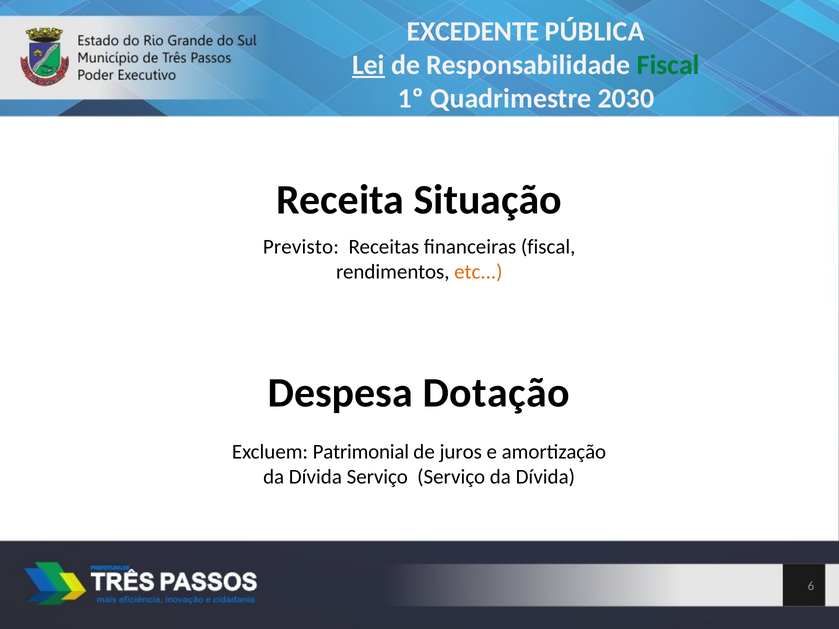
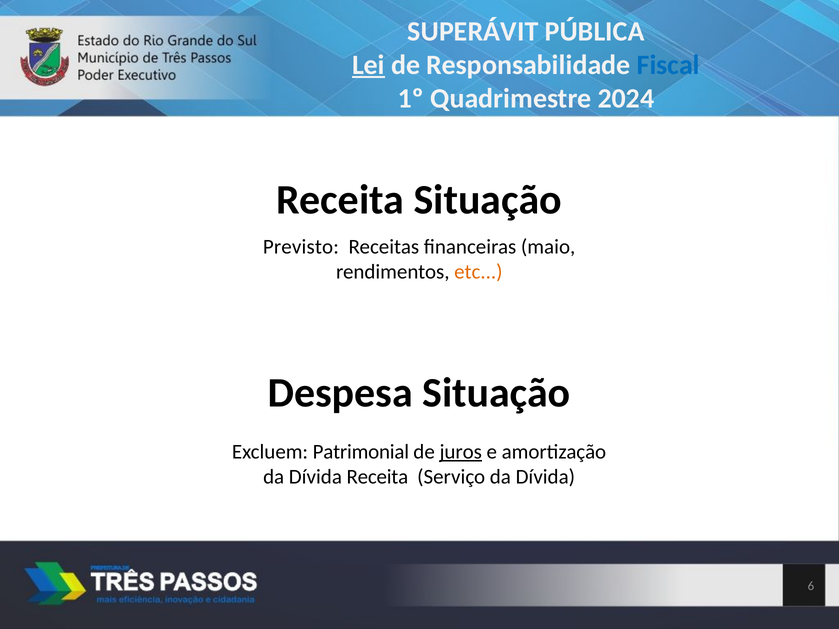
EXCEDENTE: EXCEDENTE -> SUPERÁVIT (473, 31)
Fiscal colour: green -> blue (668, 65)
2030: 2030 -> 2024 (626, 99)
financeiras fiscal: fiscal -> maio (548, 247)
Despesa Dotação: Dotação -> Situação (496, 393)
juros underline: none -> present (461, 452)
Dívida Serviço: Serviço -> Receita (377, 477)
